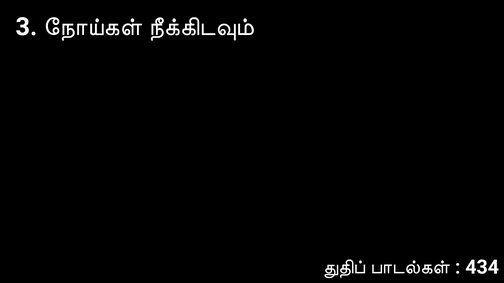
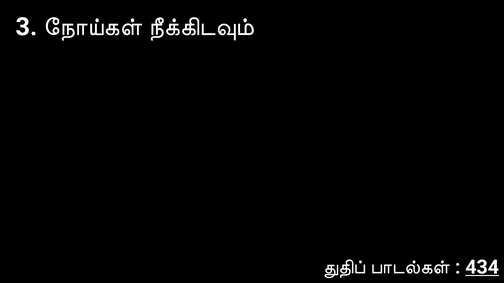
434 underline: none -> present (482, 268)
